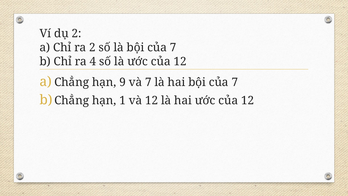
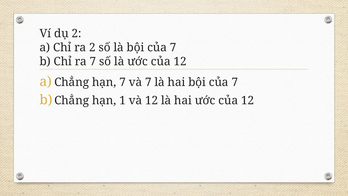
ra 4: 4 -> 7 (93, 61)
hạn 9: 9 -> 7 (123, 82)
